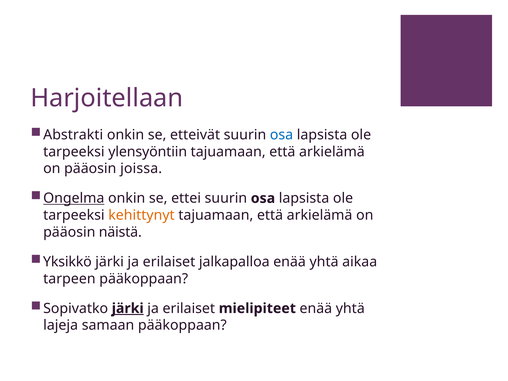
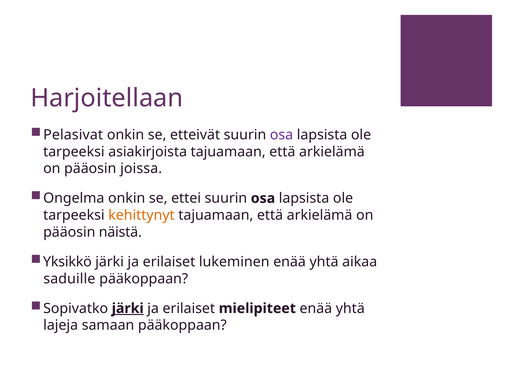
Abstrakti: Abstrakti -> Pelasivat (73, 135)
osa colour: blue -> purple (281, 135)
ylensyöntiin: ylensyöntiin -> asiakirjoista (148, 152)
Ongelma underline: present -> none (74, 198)
jalkapalloa: jalkapalloa -> lukeminen (234, 262)
tarpeen: tarpeen -> saduille (69, 279)
